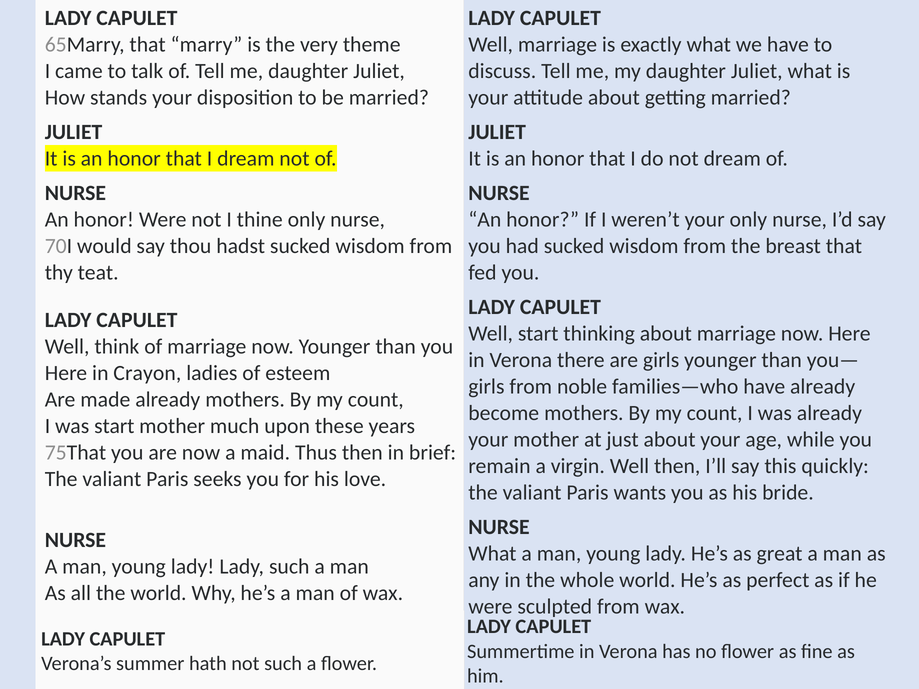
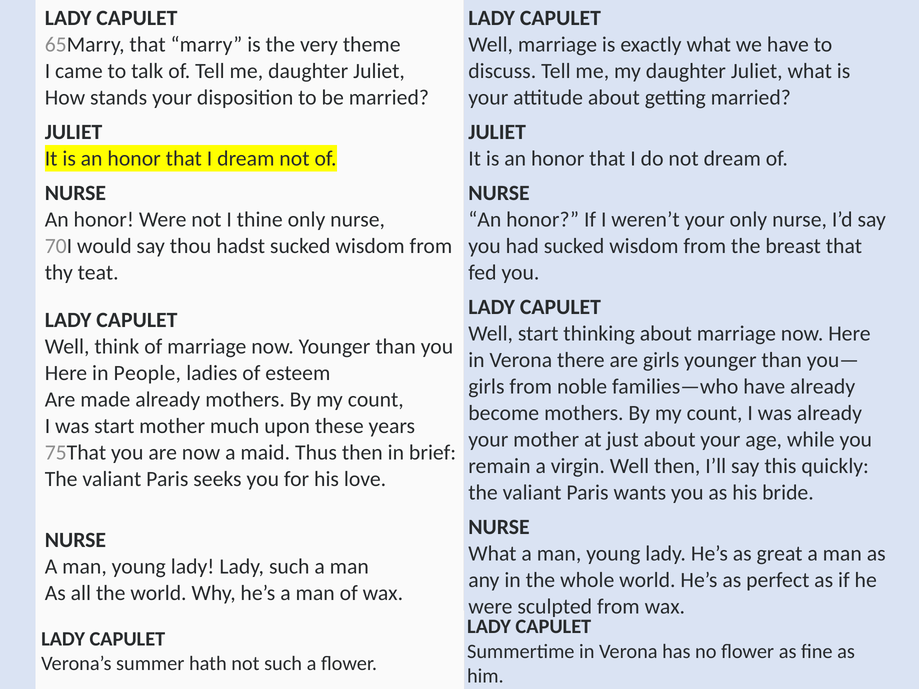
Crayon: Crayon -> People (147, 373)
